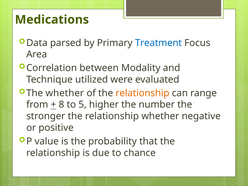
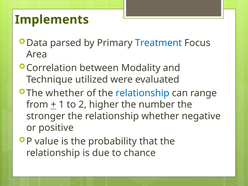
Medications: Medications -> Implements (52, 20)
relationship colour: orange -> blue (142, 93)
8: 8 -> 1 (61, 105)
5: 5 -> 2 (83, 105)
